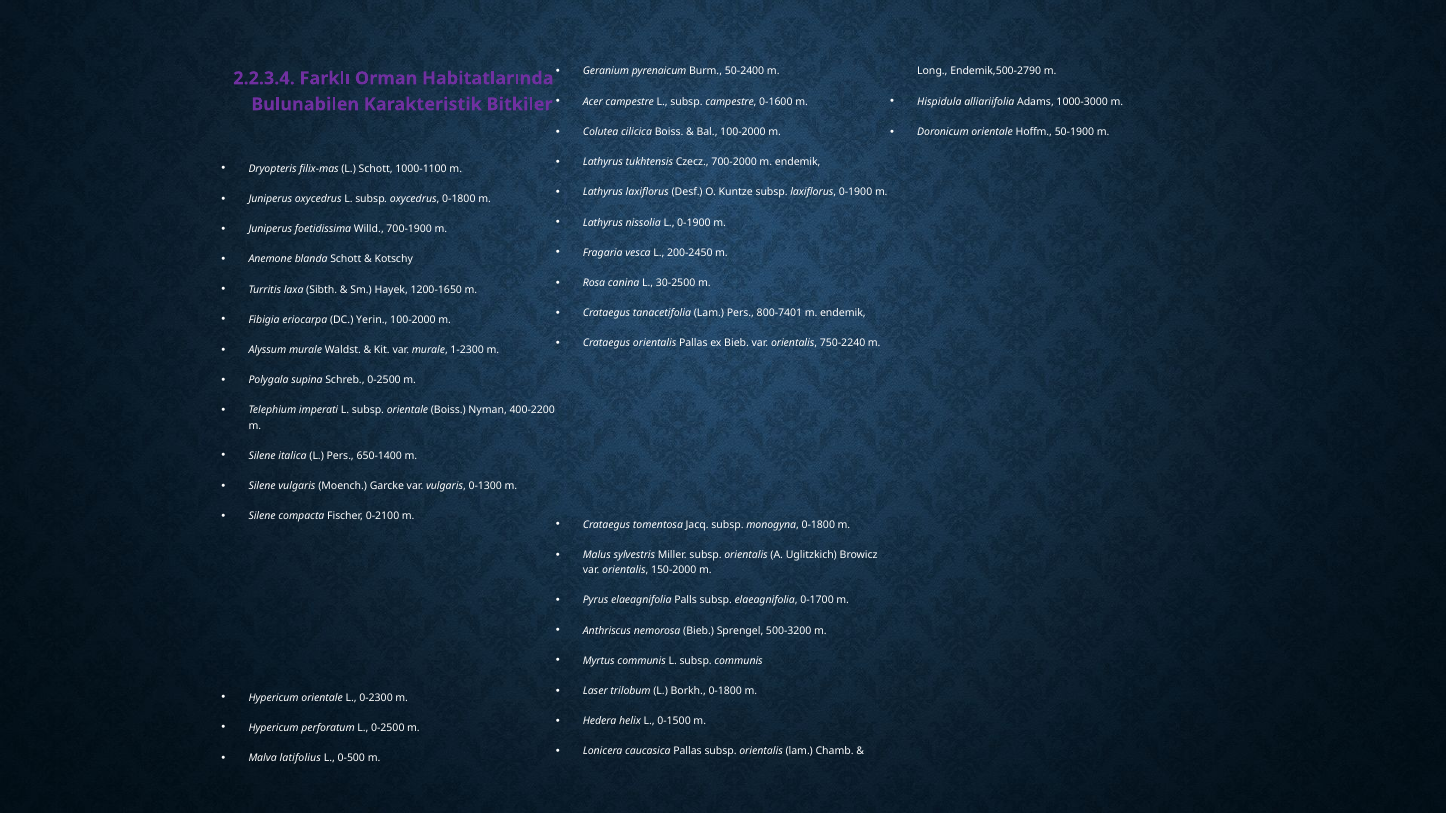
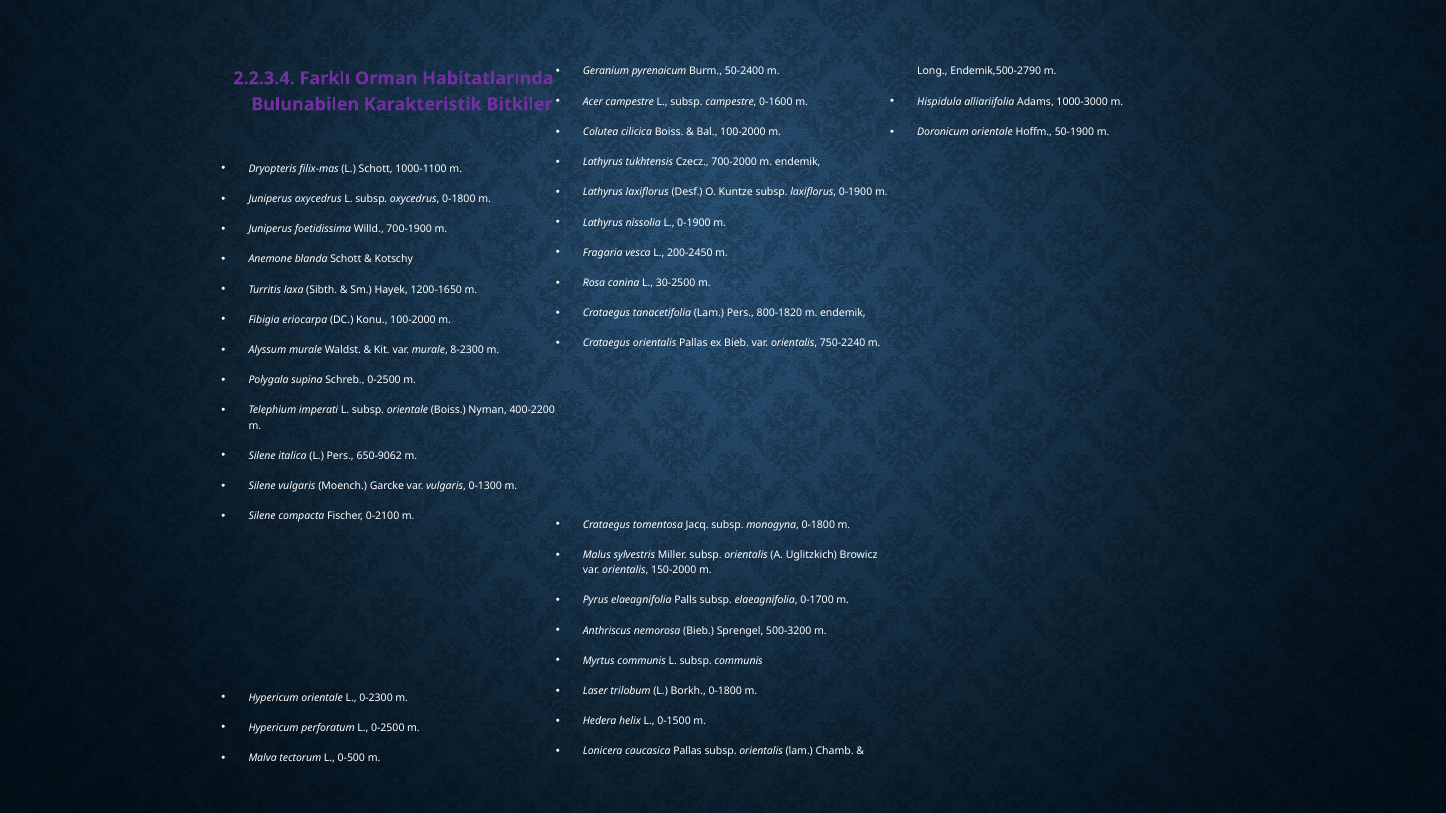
800-7401: 800-7401 -> 800-1820 (779, 313)
Yerin: Yerin -> Konu (372, 320)
1-2300: 1-2300 -> 8-2300 (467, 350)
650-1400: 650-1400 -> 650-9062 (379, 456)
latifolius: latifolius -> tectorum (300, 758)
